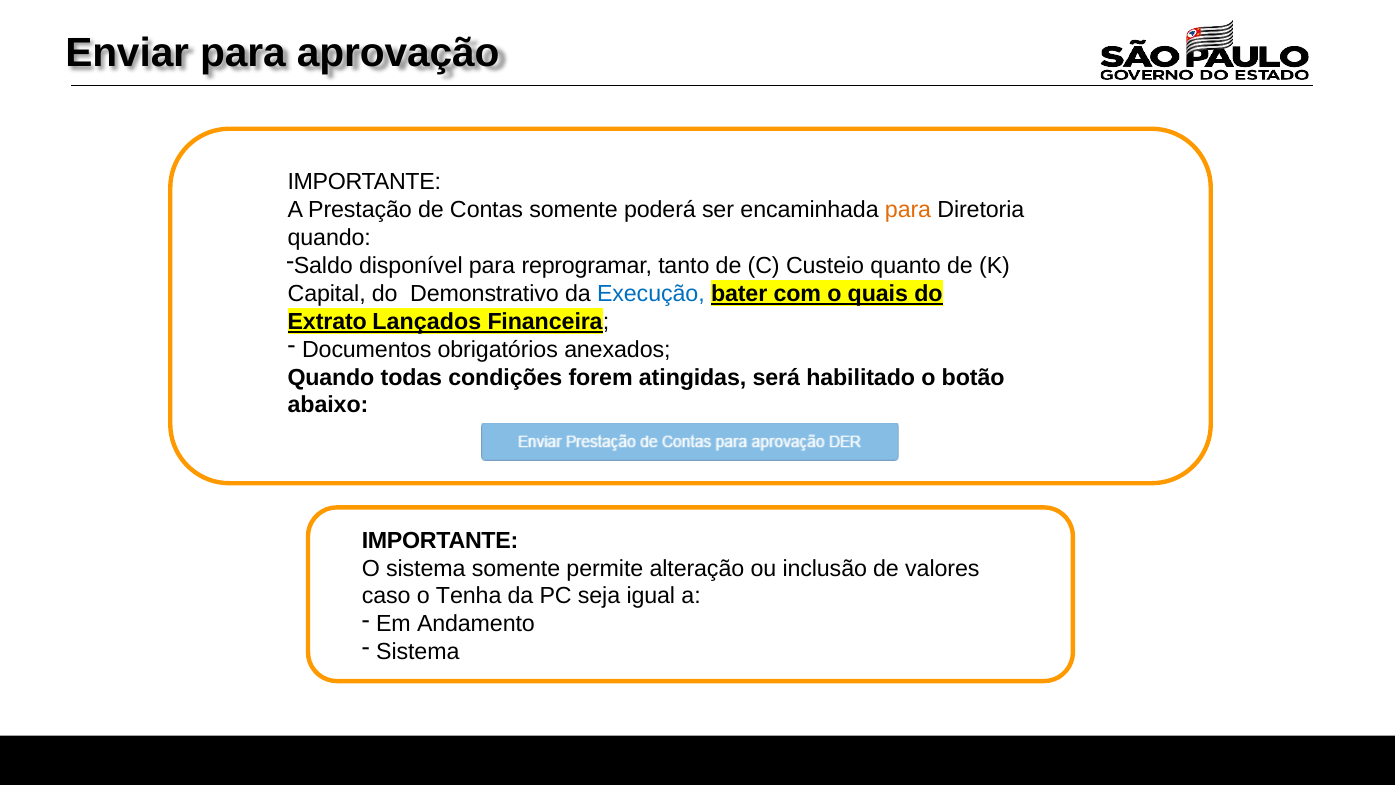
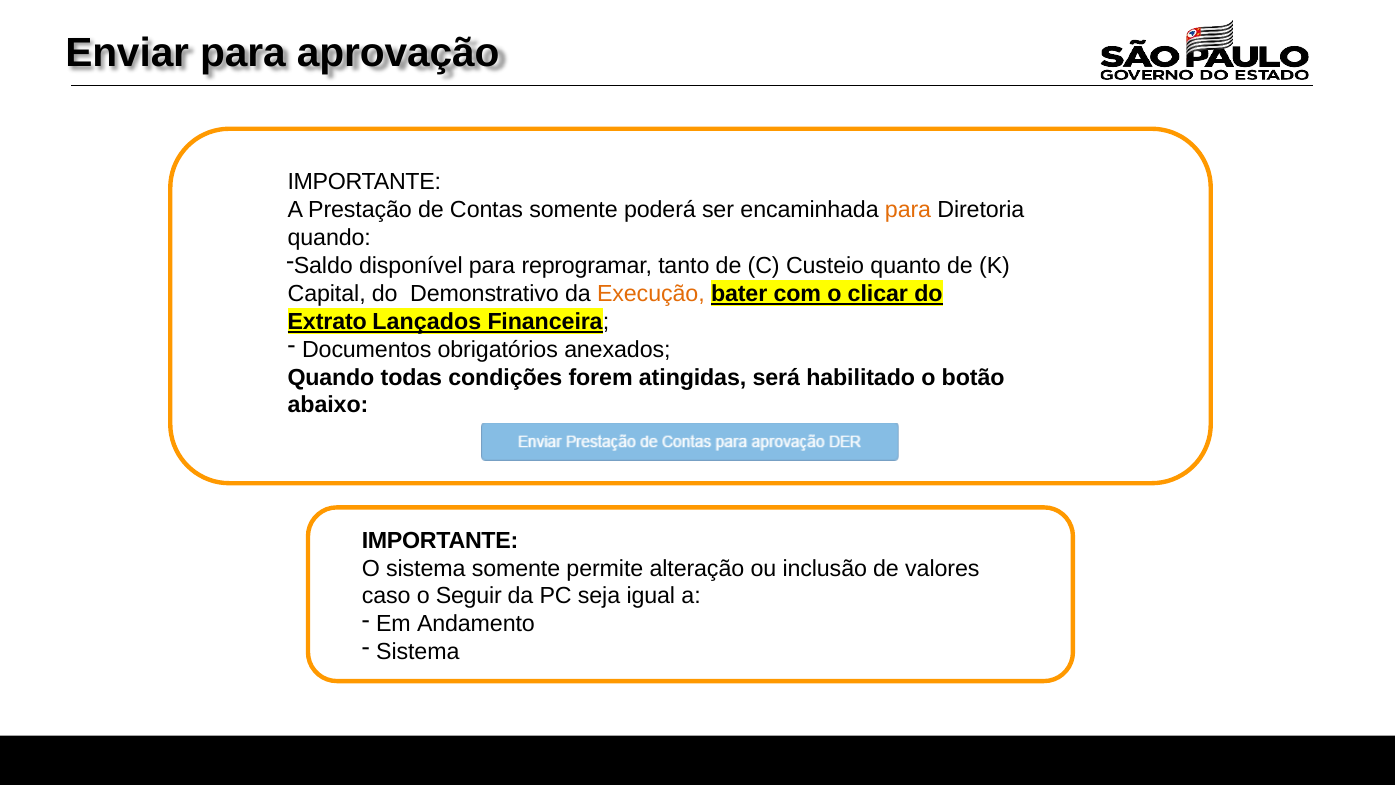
Execução colour: blue -> orange (651, 294)
quais: quais -> clicar (878, 294)
Tenha: Tenha -> Seguir (469, 596)
